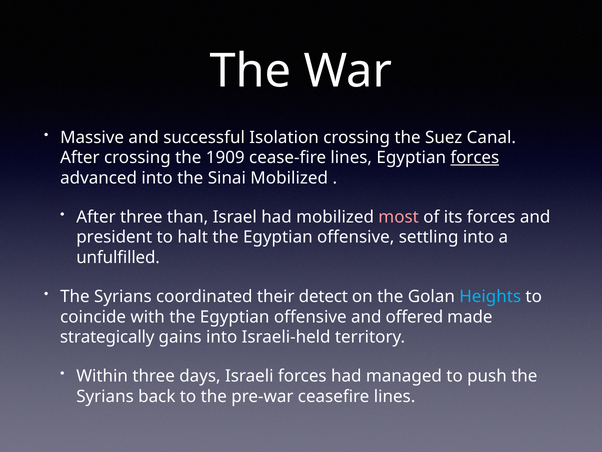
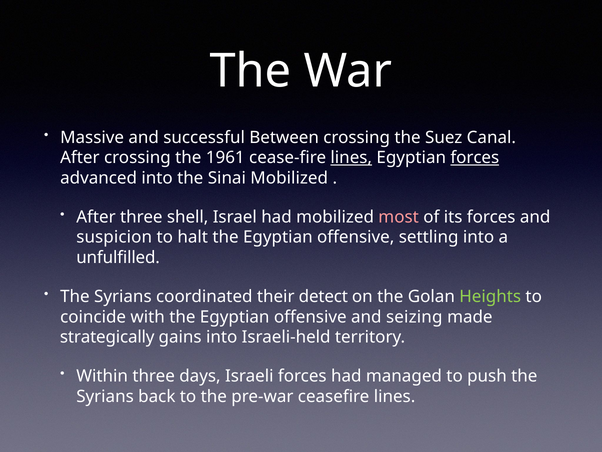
Isolation: Isolation -> Between (284, 137)
1909: 1909 -> 1961 (225, 158)
lines underline: none -> present (351, 158)
than: than -> shell (188, 217)
president: president -> suspicion (114, 237)
Heights colour: light blue -> light green (490, 296)
offered: offered -> seizing (414, 317)
